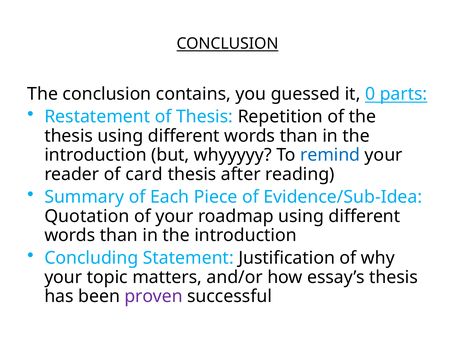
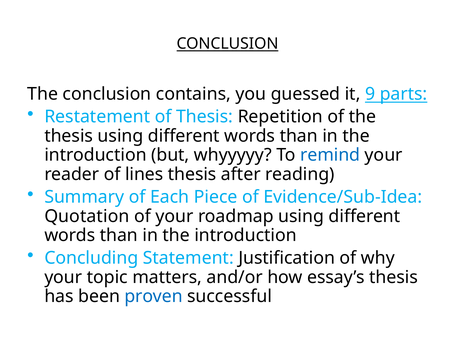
0: 0 -> 9 (370, 94)
card: card -> lines (144, 174)
proven colour: purple -> blue (154, 296)
